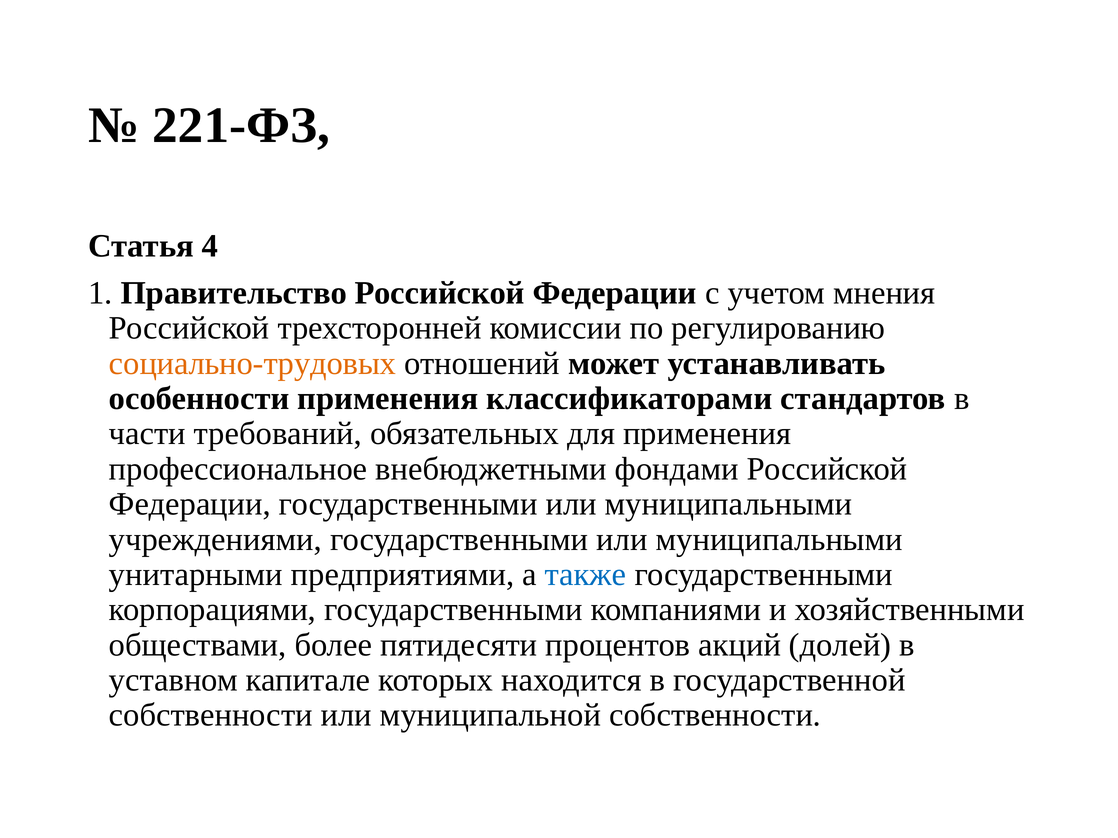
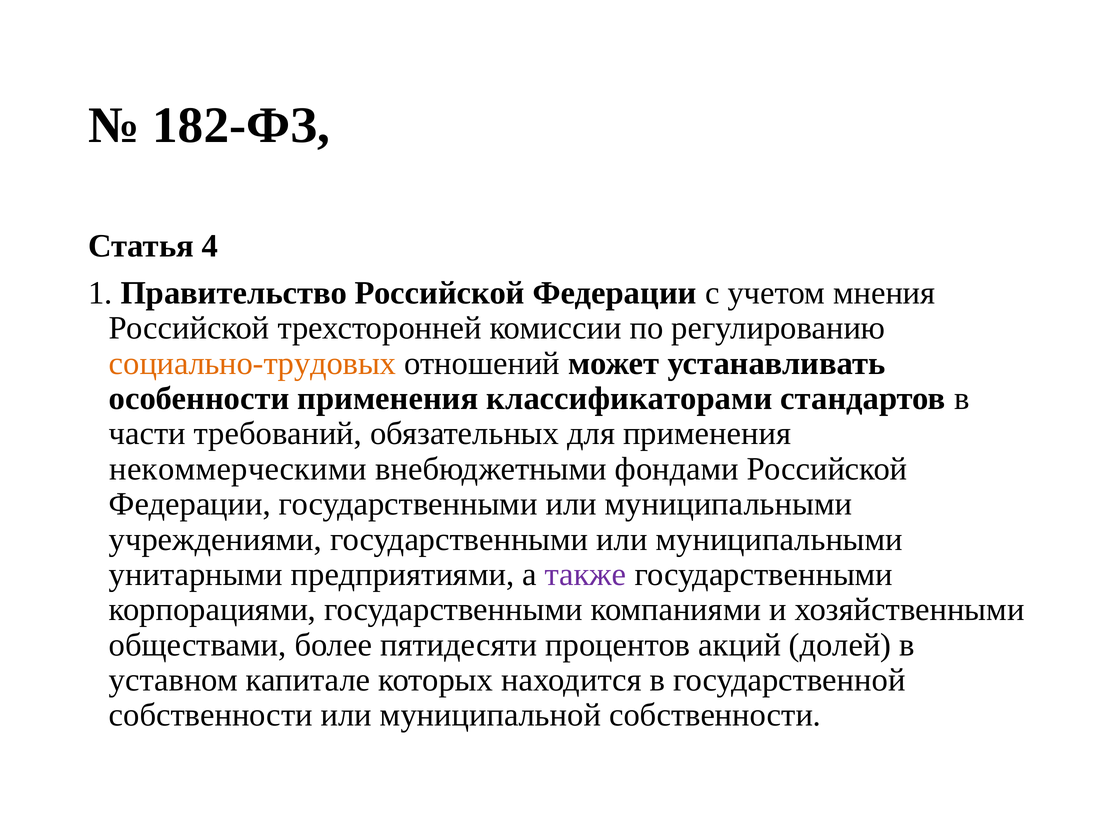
221-ФЗ: 221-ФЗ -> 182-ФЗ (241, 125)
профессиональное: профессиональное -> некоммерческими (238, 469)
также colour: blue -> purple (586, 575)
